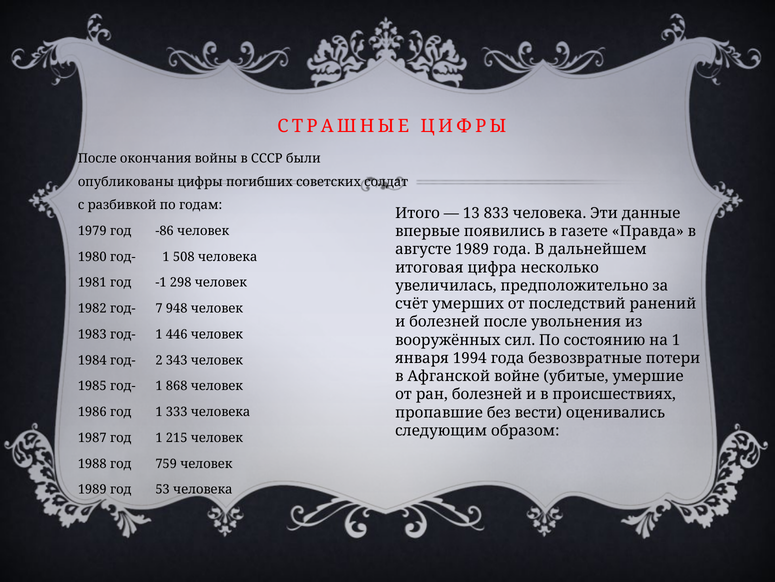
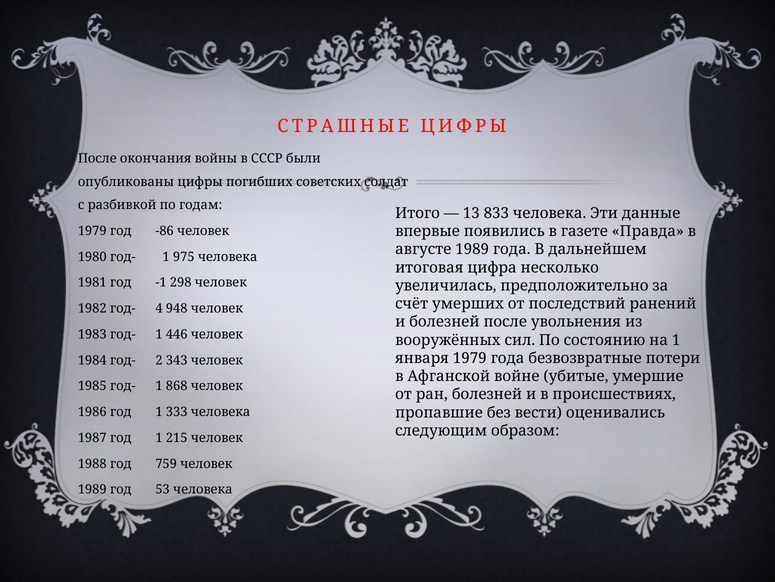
508: 508 -> 975 (184, 256)
7: 7 -> 4 (159, 308)
января 1994: 1994 -> 1979 (470, 358)
